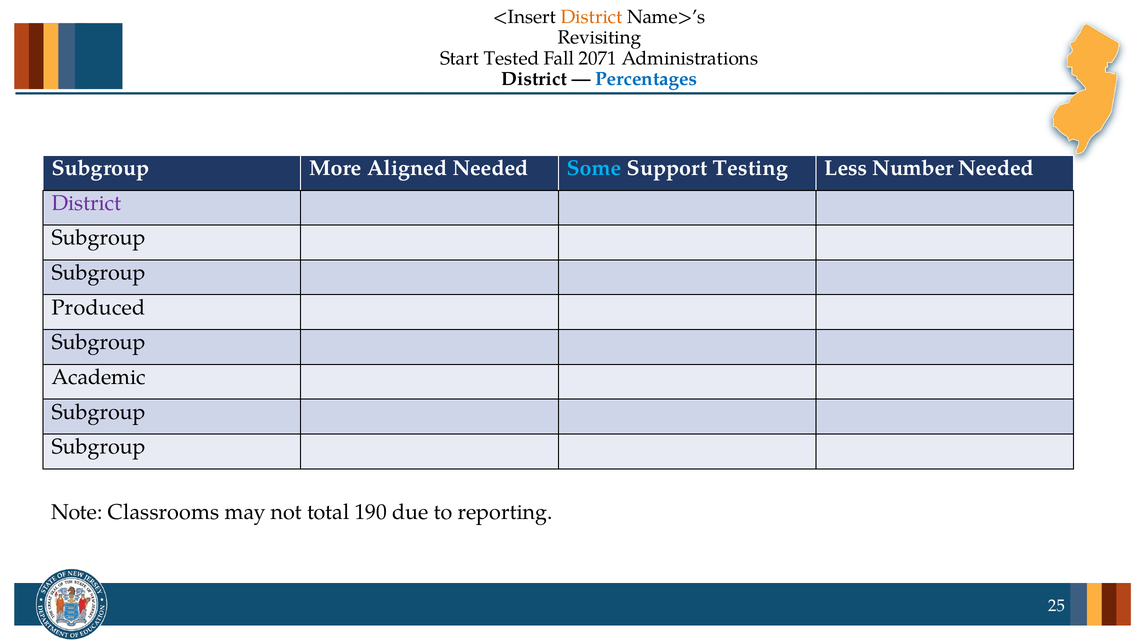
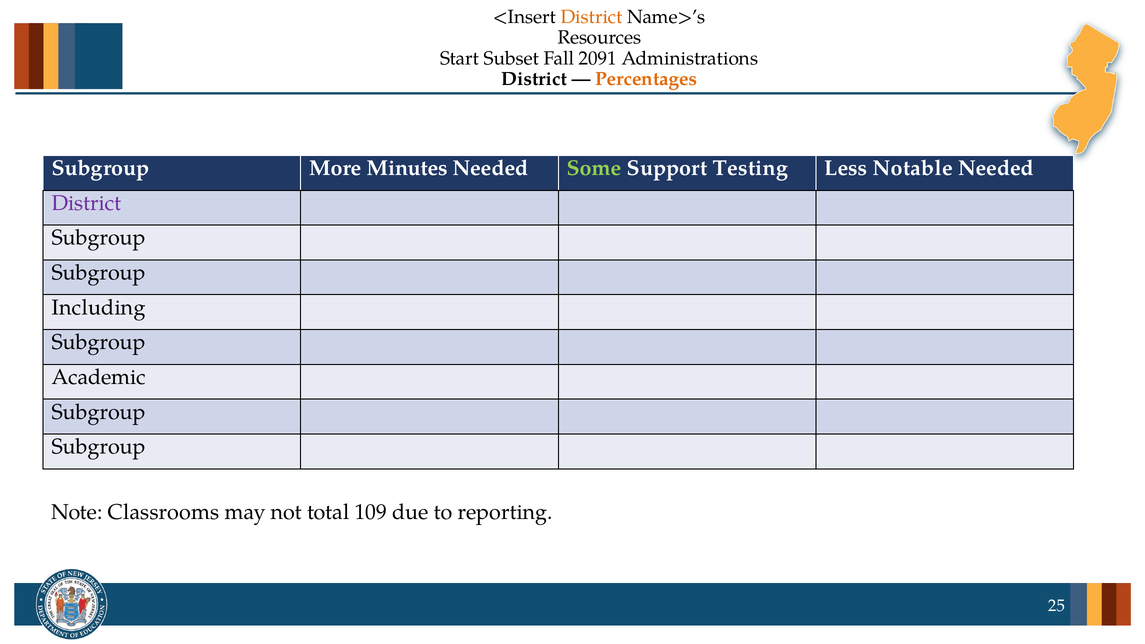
Revisiting: Revisiting -> Resources (599, 38)
Tested: Tested -> Subset (512, 58)
2071: 2071 -> 2091 (598, 58)
Percentages colour: blue -> orange (646, 79)
Aligned: Aligned -> Minutes (407, 168)
Some colour: light blue -> light green (594, 168)
Number: Number -> Notable (913, 168)
Produced: Produced -> Including (99, 308)
190: 190 -> 109 (371, 512)
